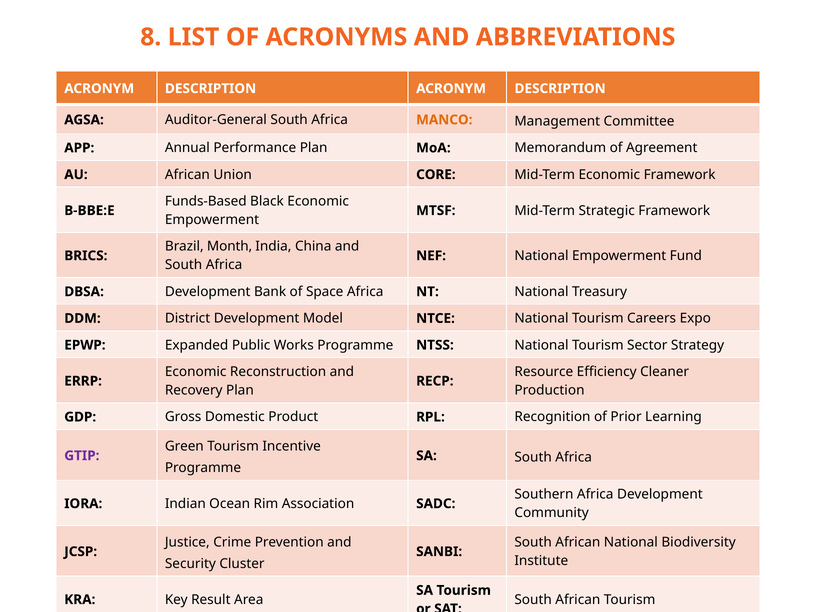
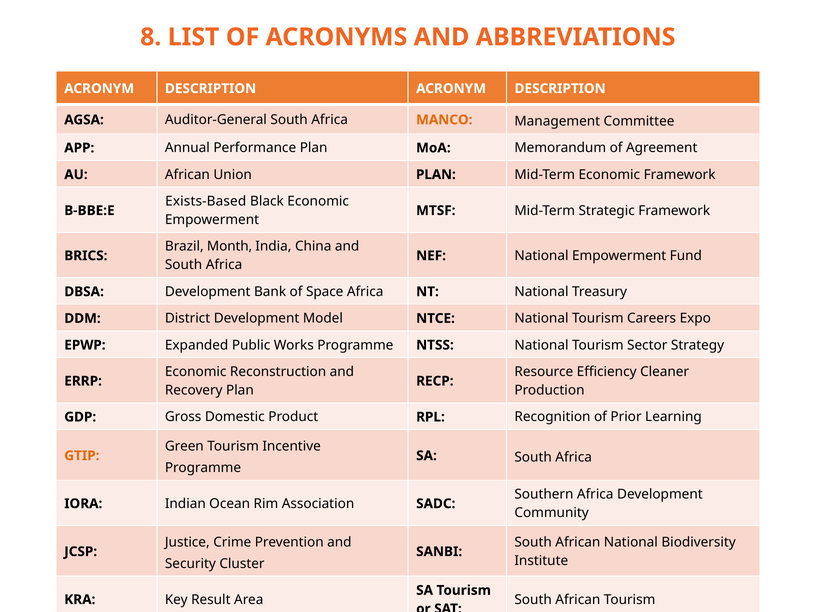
Union CORE: CORE -> PLAN (436, 175)
Funds-Based: Funds-Based -> Exists-Based (206, 201)
GTIP colour: purple -> orange (82, 456)
